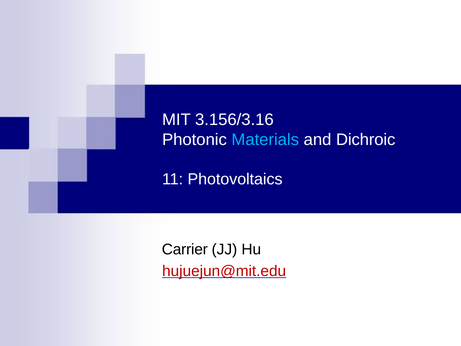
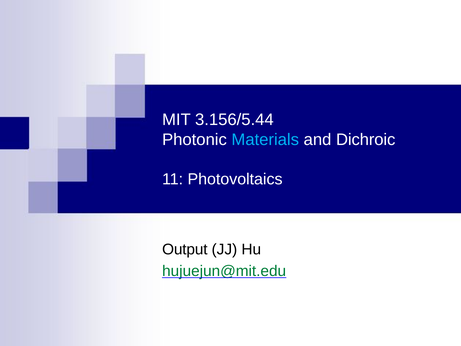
3.156/3.16: 3.156/3.16 -> 3.156/5.44 (234, 119)
Carrier: Carrier -> Output (185, 249)
hujuejun@mit.edu colour: red -> green (224, 271)
